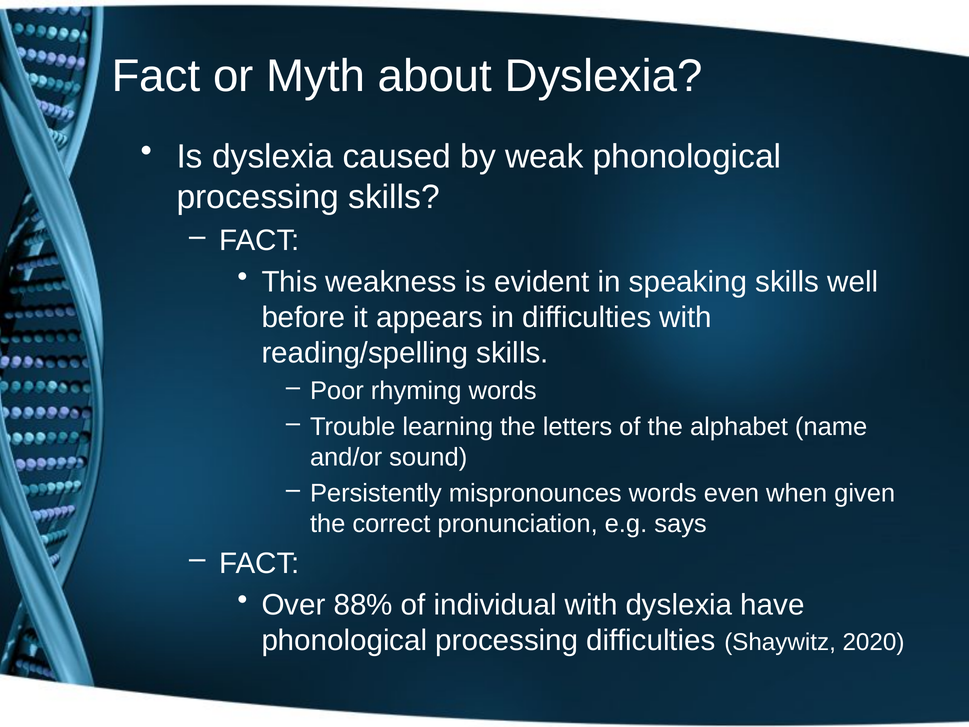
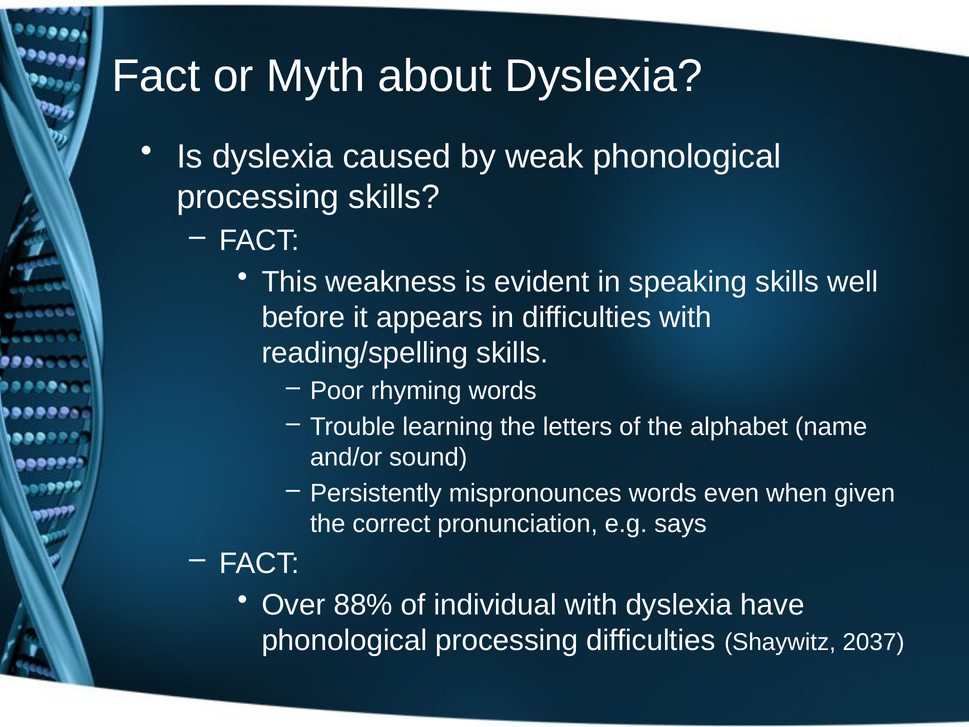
2020: 2020 -> 2037 (874, 642)
